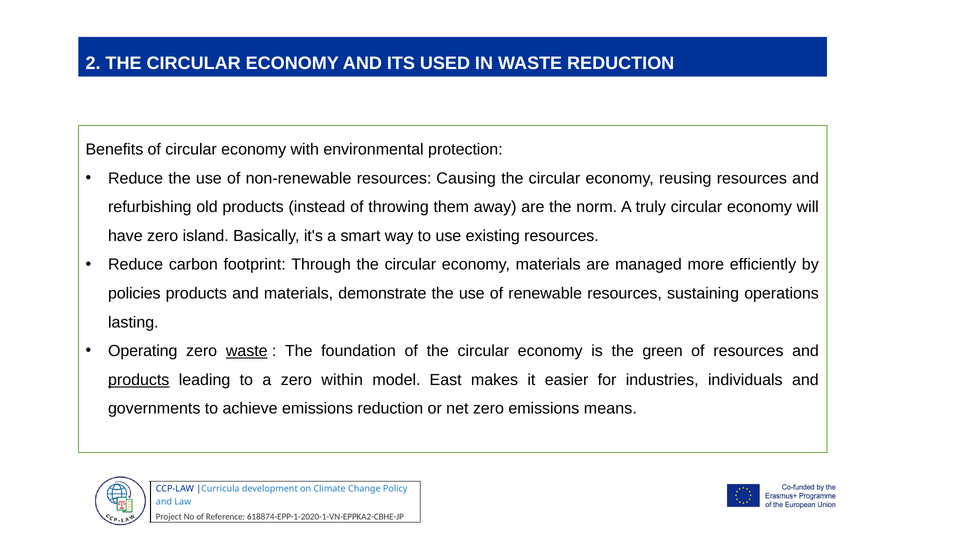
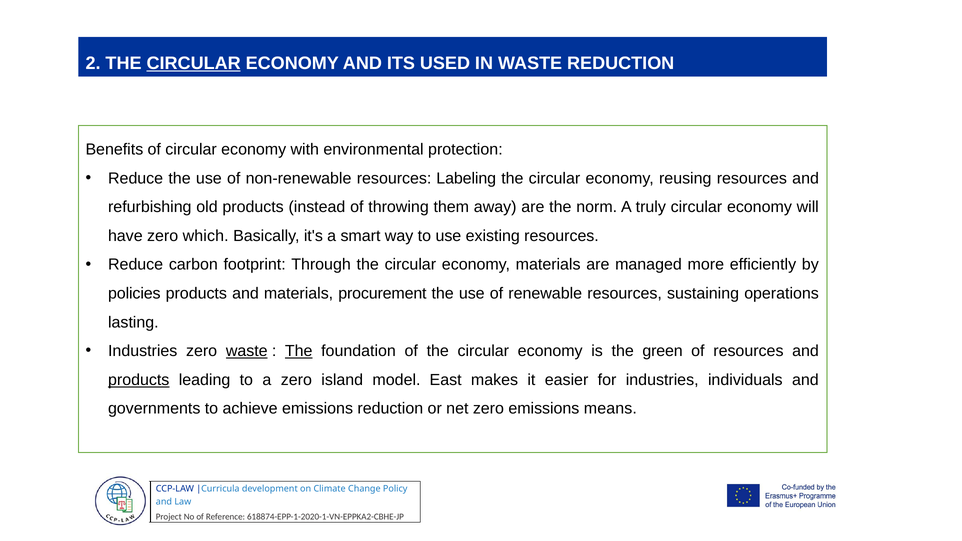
CIRCULAR underline: none -> present (194, 63)
Causing: Causing -> Labeling (466, 178)
island: island -> which (206, 236)
demonstrate: demonstrate -> procurement (382, 294)
Operating: Operating -> Industries (143, 351)
The underline: none -> present (299, 351)
within: within -> island (342, 380)
